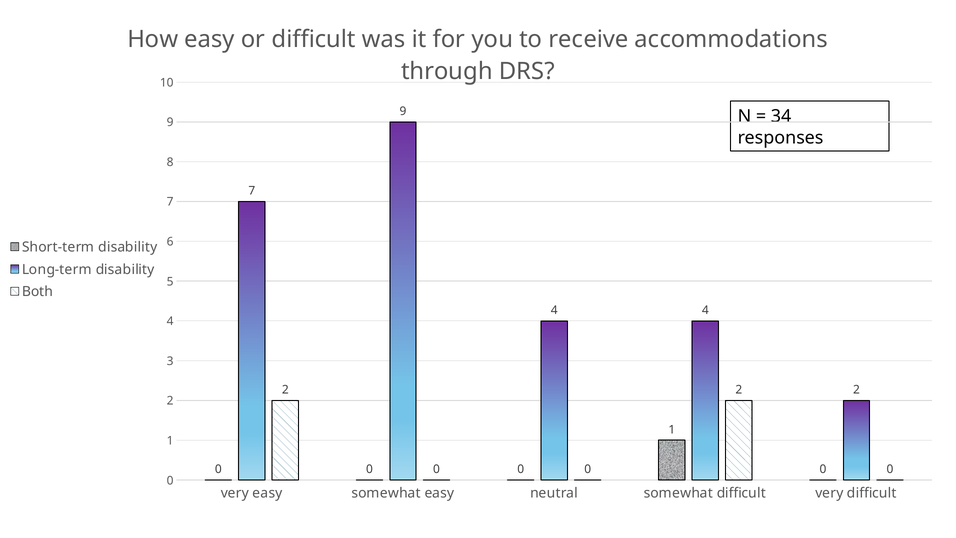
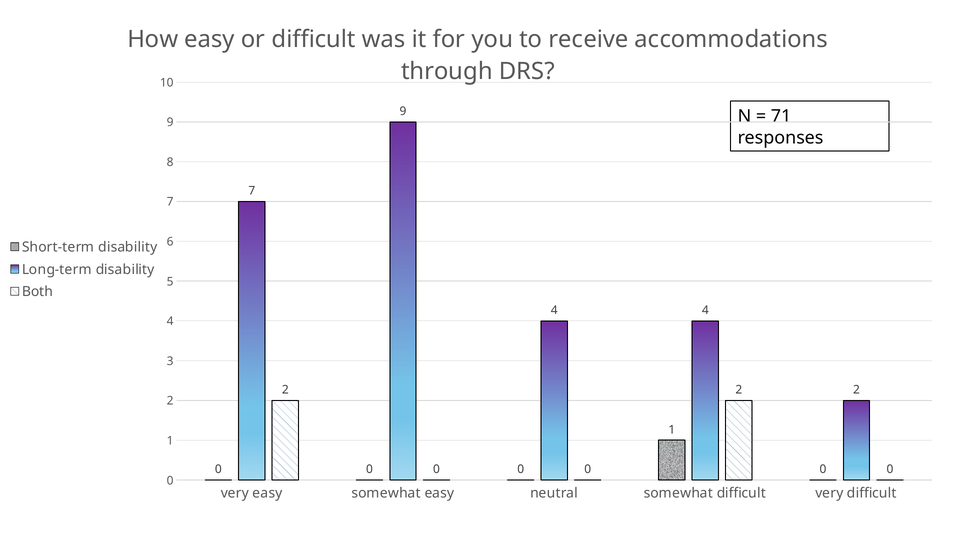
34: 34 -> 71 (781, 116)
